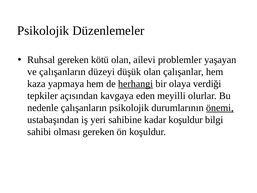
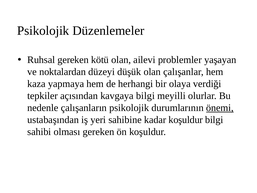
ve çalışanların: çalışanların -> noktalardan (63, 72)
herhangi underline: present -> none (136, 84)
kavgaya eden: eden -> bilgi (145, 96)
